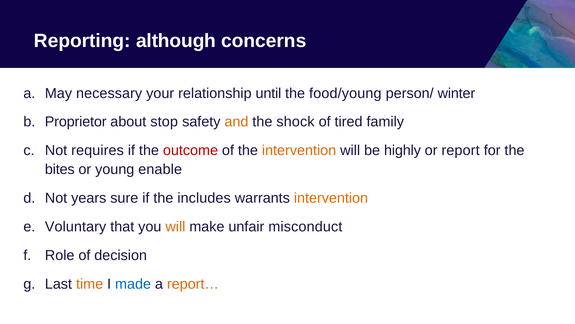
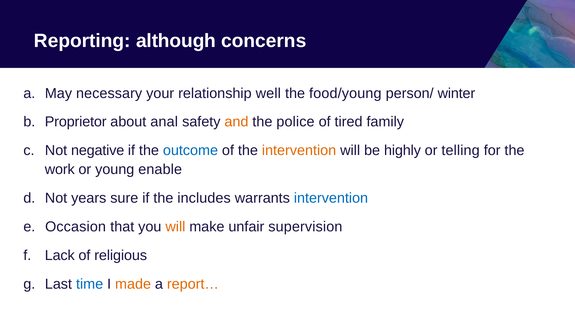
until: until -> well (268, 93)
stop: stop -> anal (164, 122)
shock: shock -> police (295, 122)
requires: requires -> negative (98, 150)
outcome colour: red -> blue (190, 150)
report: report -> telling (461, 150)
bites: bites -> work (60, 169)
intervention colour: orange -> blue (331, 198)
Voluntary: Voluntary -> Occasion (76, 226)
misconduct: misconduct -> supervision (305, 226)
Role: Role -> Lack (60, 255)
decision: decision -> religious (121, 255)
time colour: orange -> blue (90, 283)
made colour: blue -> orange (133, 283)
